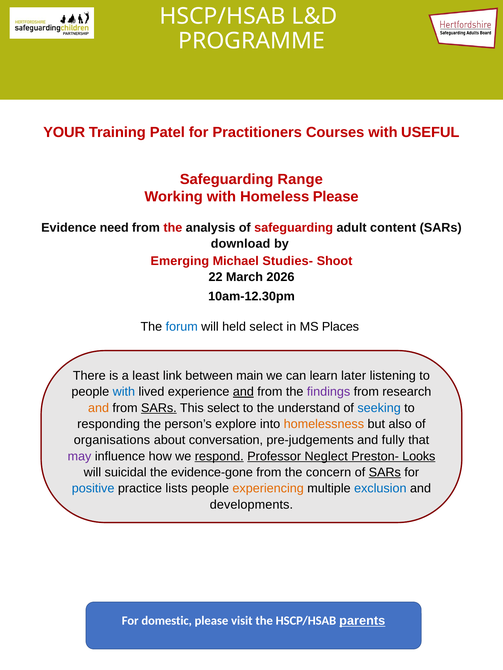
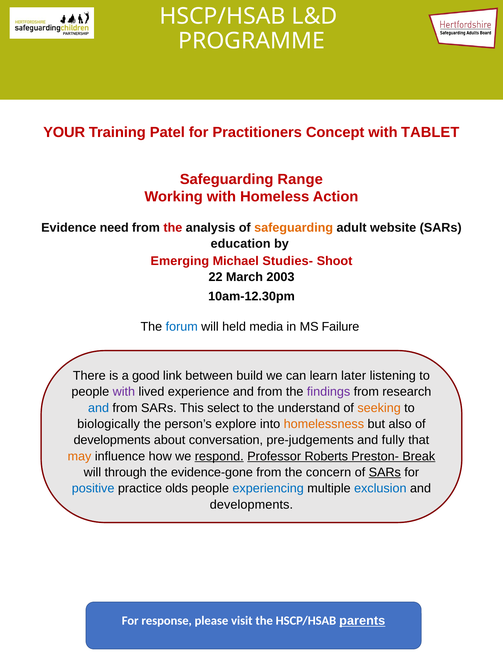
Courses: Courses -> Concept (335, 132)
USEFUL: USEFUL -> TABLET (430, 132)
Homeless Please: Please -> Action (336, 197)
safeguarding colour: red -> orange (294, 228)
content: content -> website (393, 228)
download: download -> education (241, 244)
2026: 2026 -> 2003 (280, 277)
held select: select -> media (266, 327)
Places: Places -> Failure (340, 327)
least: least -> good (146, 376)
main: main -> build (250, 376)
with colour: blue -> purple (124, 392)
and underline: present -> none (243, 392)
and colour: orange -> blue (99, 408)
SARs underline: present -> none (159, 408)
seeking colour: blue -> orange (379, 408)
responding: responding -> biologically (109, 424)
organisations: organisations -> developments (112, 441)
may colour: purple -> orange (80, 457)
Neglect: Neglect -> Roberts (326, 457)
Looks: Looks -> Break (419, 457)
suicidal: suicidal -> through (126, 473)
lists: lists -> olds (177, 489)
experiencing colour: orange -> blue (268, 489)
domestic: domestic -> response (167, 621)
